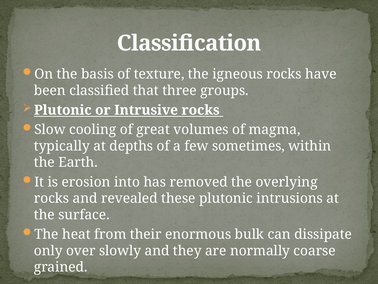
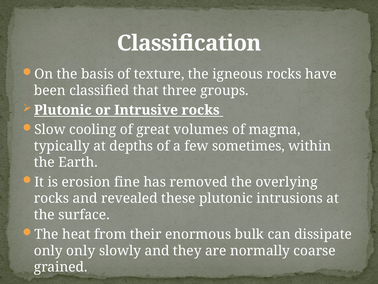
into: into -> fine (127, 182)
only over: over -> only (81, 250)
